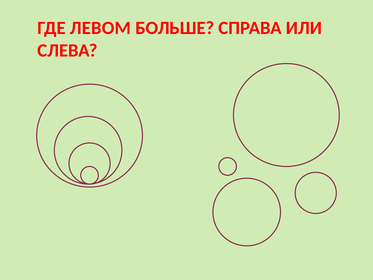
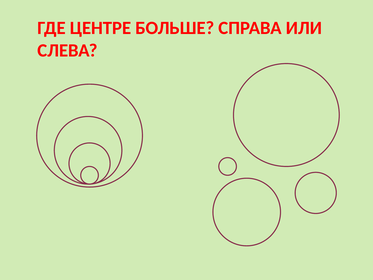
ЛЕВОМ: ЛЕВОМ -> ЦЕНТРЕ (101, 28)
